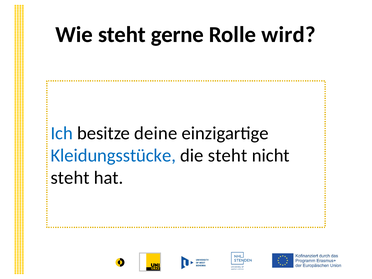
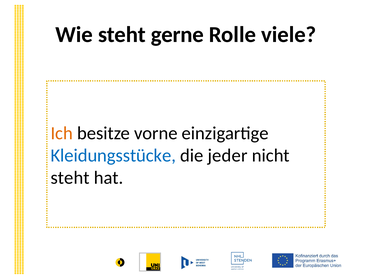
wird: wird -> viele (289, 35)
Ich colour: blue -> orange (62, 133)
deine: deine -> vorne (156, 133)
die steht: steht -> jeder (228, 155)
